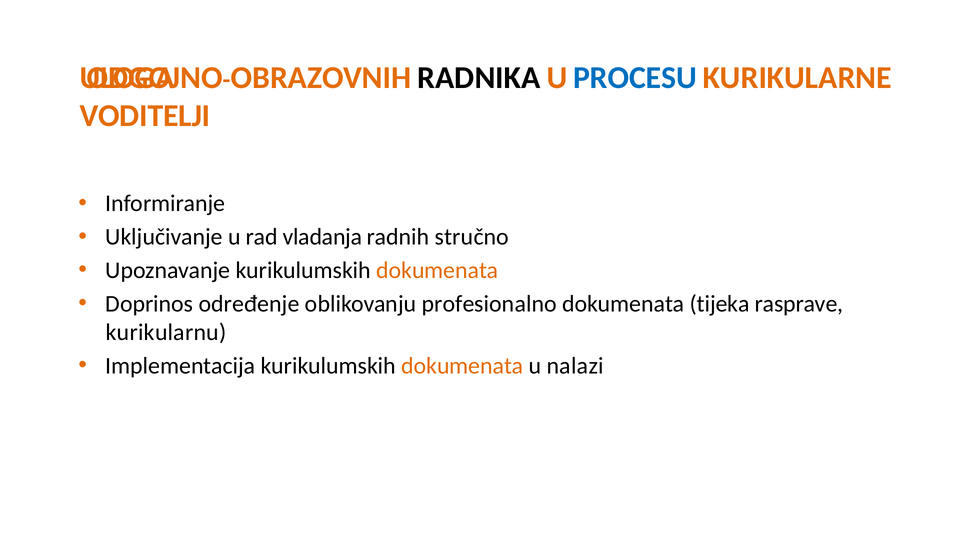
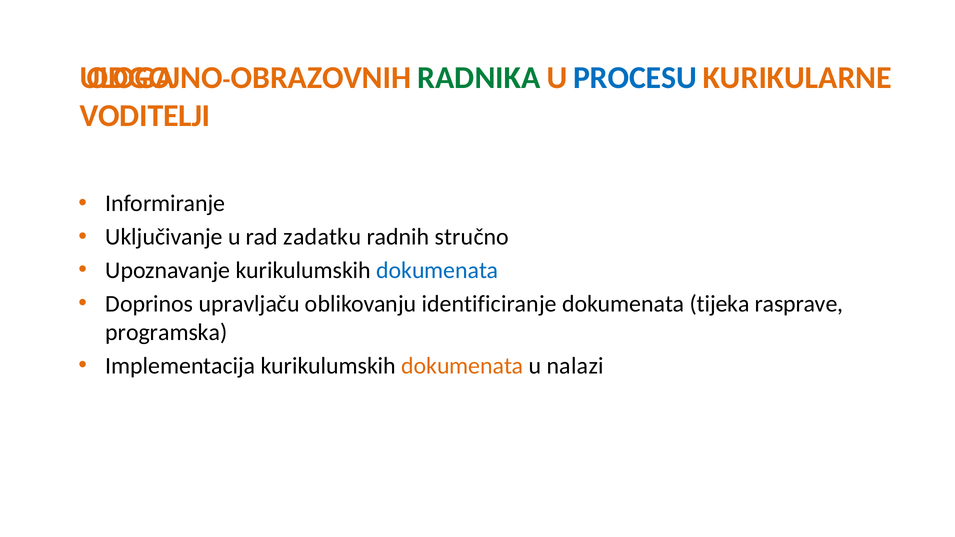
RADNIKA colour: black -> green (479, 78)
vladanja: vladanja -> zadatku (322, 237)
dokumenata colour: orange -> blue (437, 270)
određenje: određenje -> upravljaču (249, 304)
profesionalno: profesionalno -> identificiranje (489, 304)
kurikularnu: kurikularnu -> programska (166, 333)
